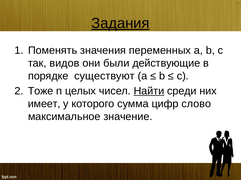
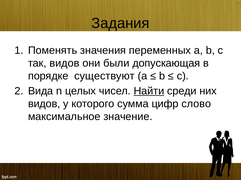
Задания underline: present -> none (120, 23)
действующие: действующие -> допускающая (166, 63)
Тоже: Тоже -> Вида (41, 91)
имеет: имеет -> видов (44, 104)
